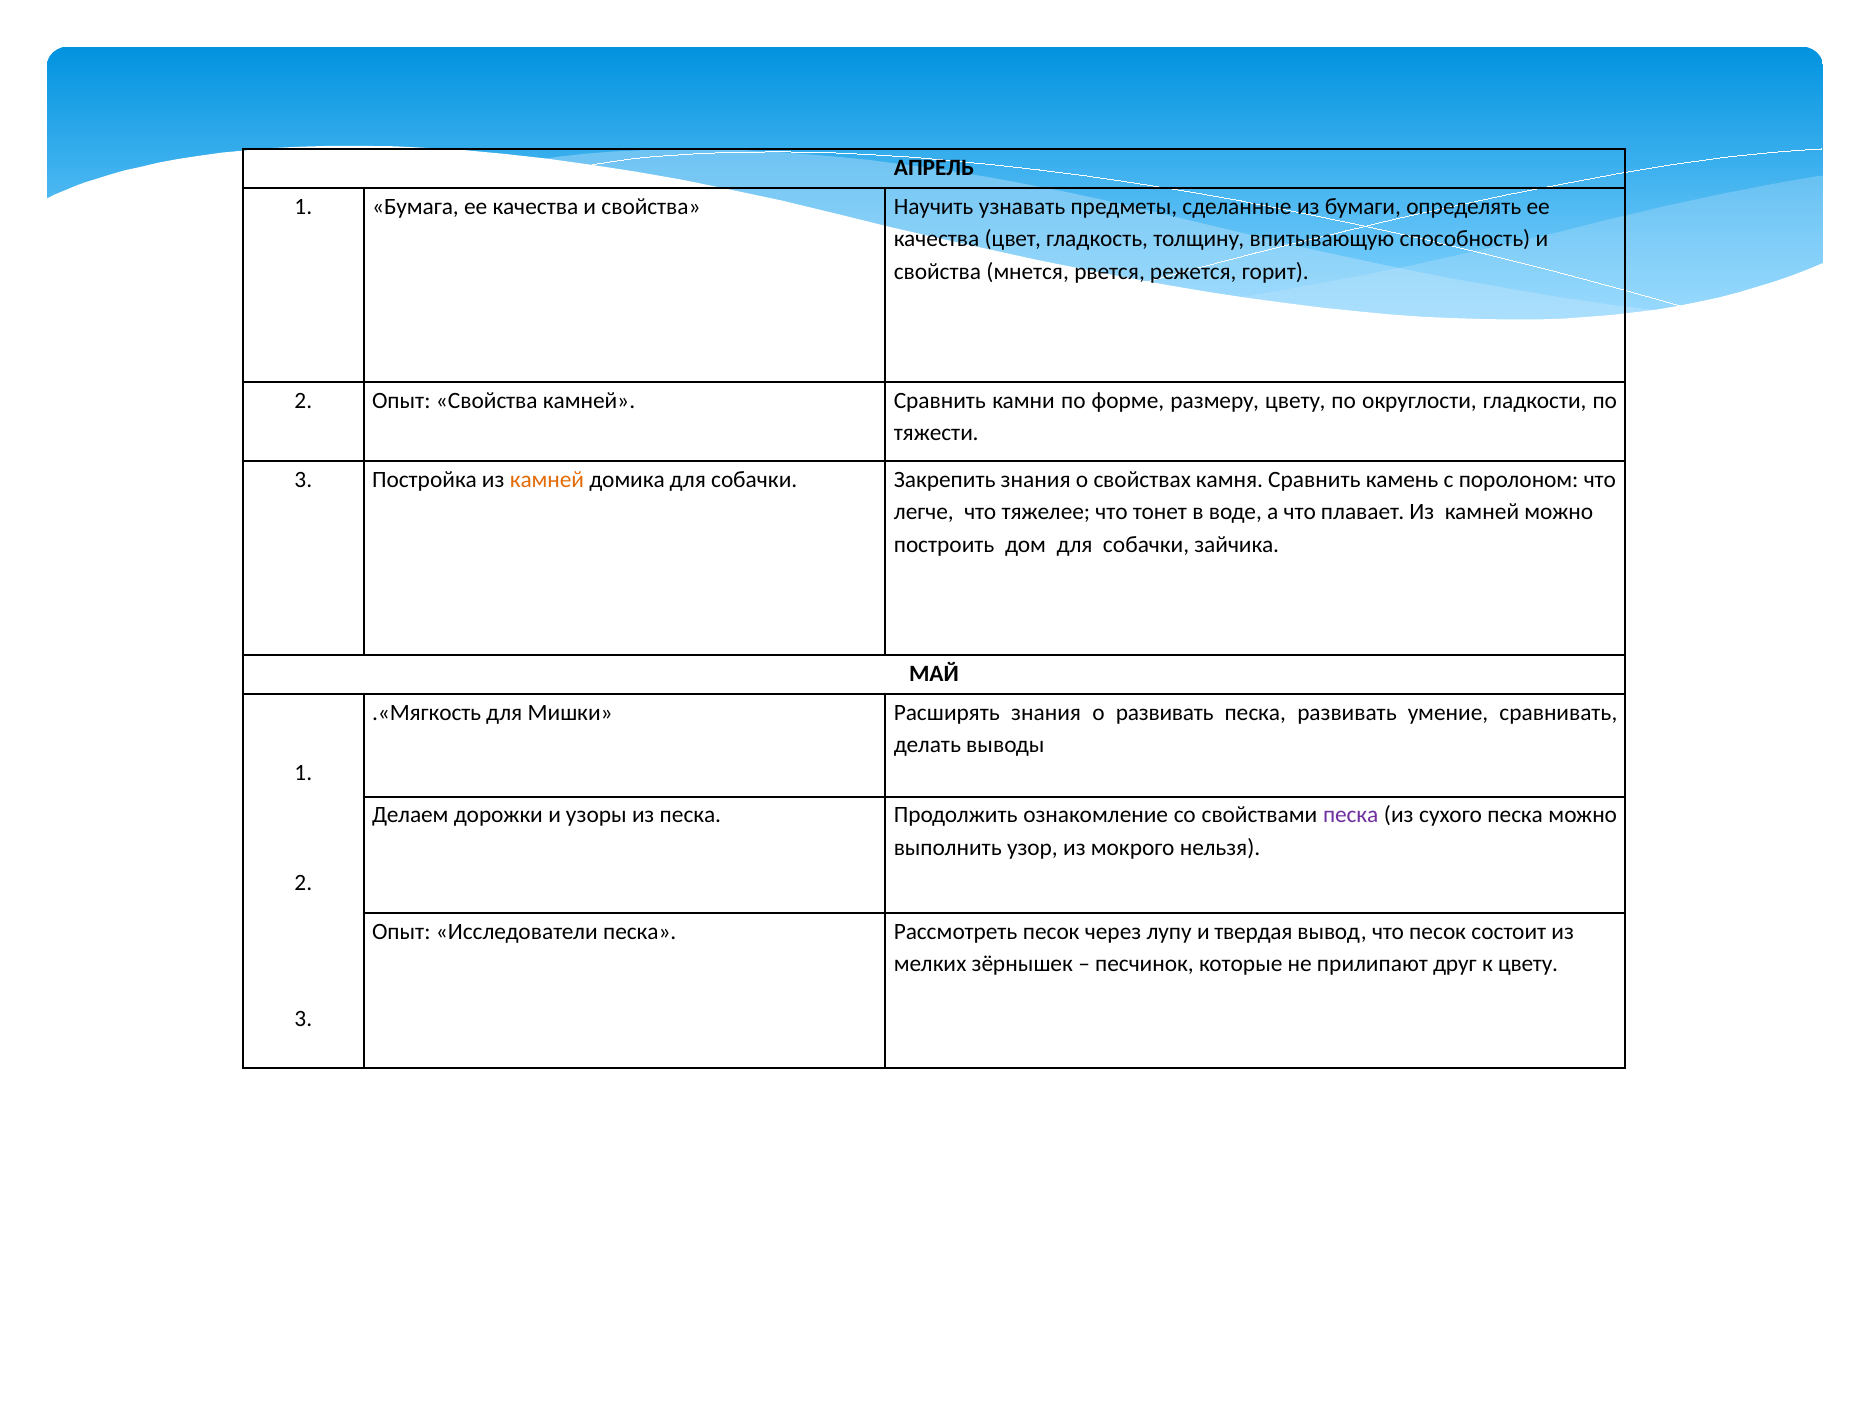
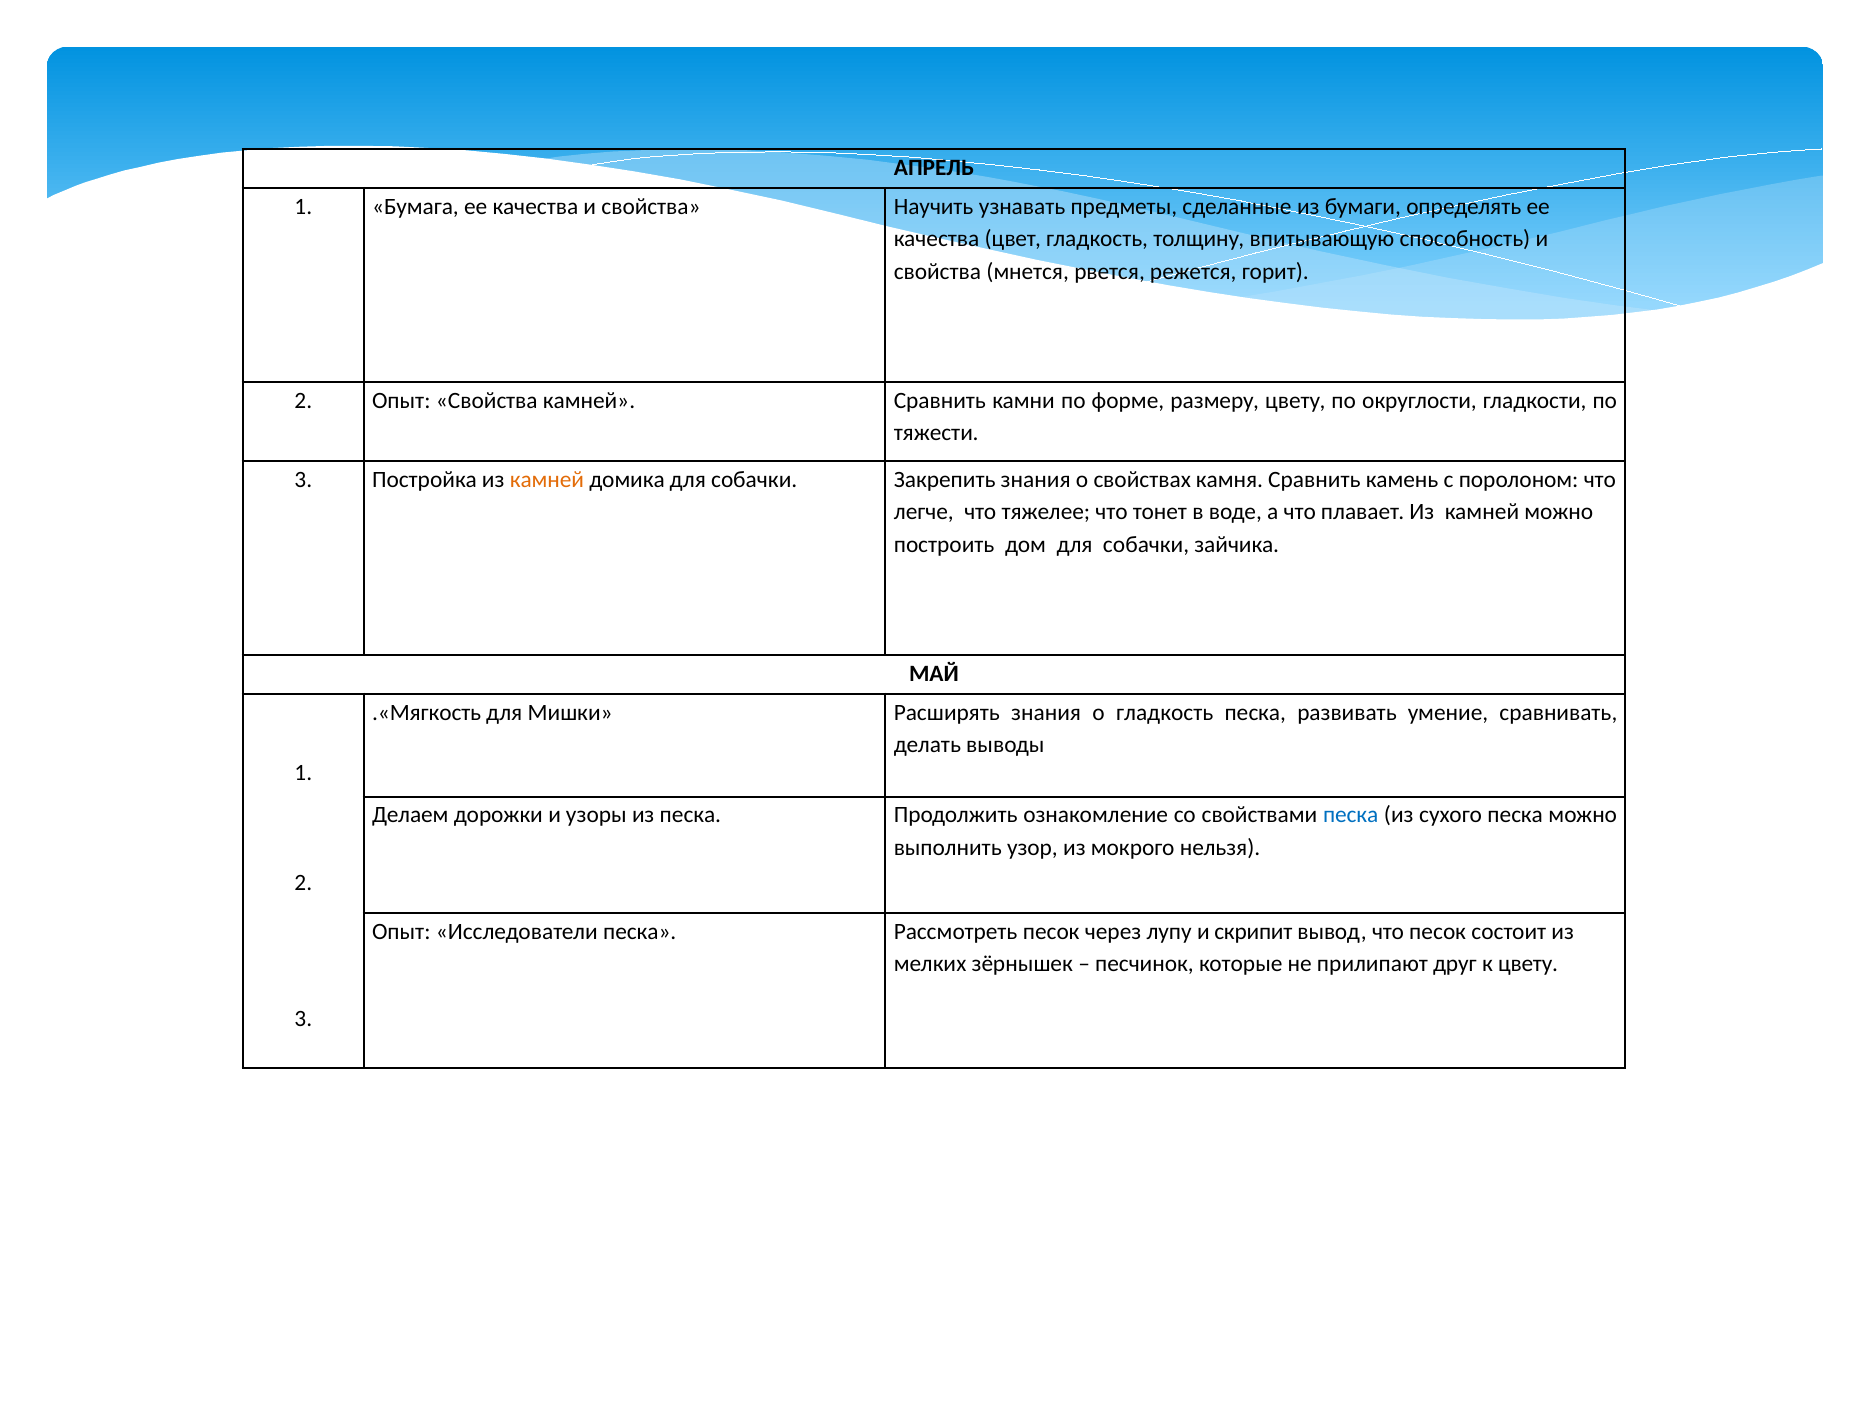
о развивать: развивать -> гладкость (1165, 712)
песка colour: purple -> blue (1351, 815)
твердая: твердая -> скрипит (1253, 932)
